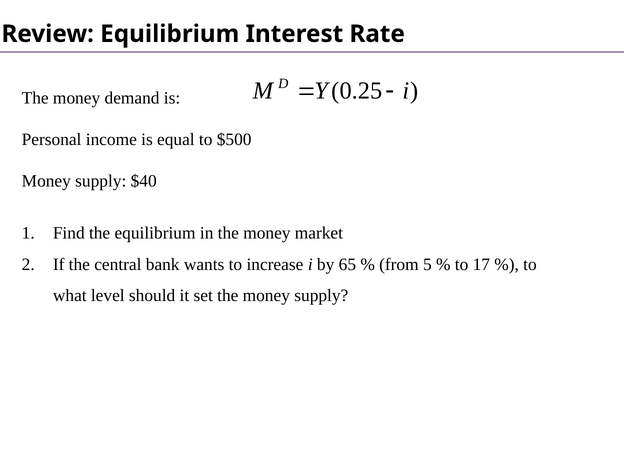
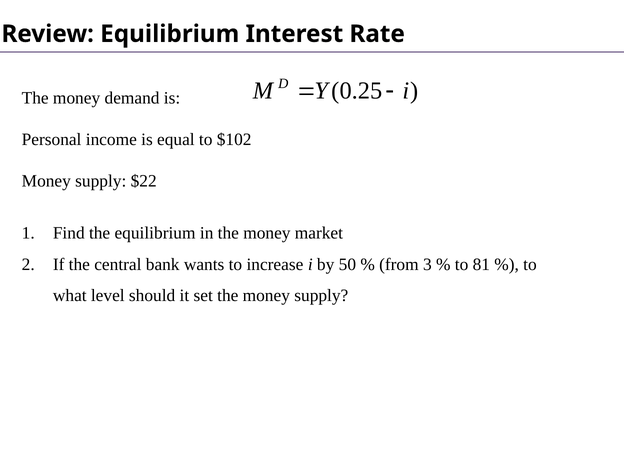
$500: $500 -> $102 (234, 140)
$40: $40 -> $22 (144, 181)
65: 65 -> 50 (347, 264)
5: 5 -> 3 (427, 264)
17: 17 -> 81 (481, 264)
